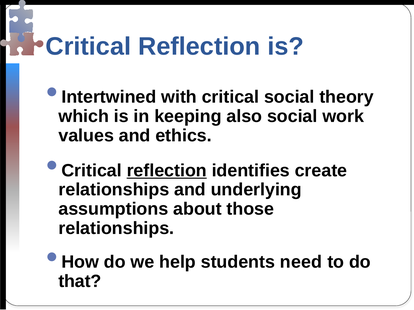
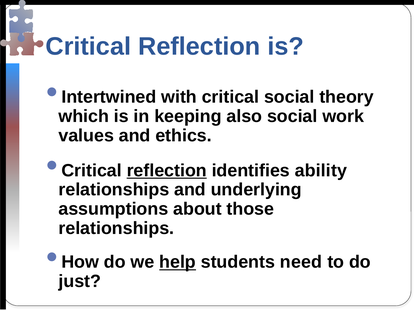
create: create -> ability (321, 171)
help underline: none -> present (178, 262)
that: that -> just (80, 282)
